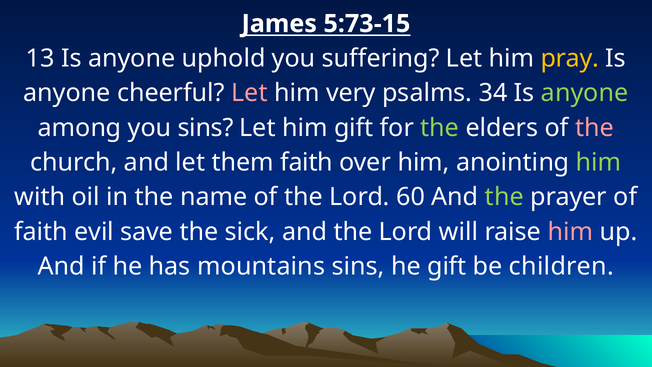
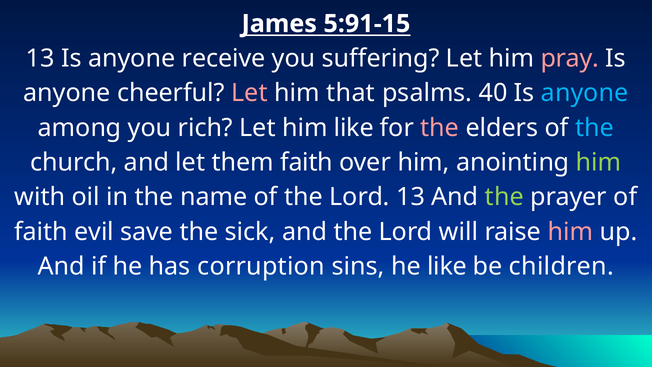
5:73-15: 5:73-15 -> 5:91-15 (367, 24)
uphold: uphold -> receive (224, 58)
pray colour: yellow -> pink (570, 58)
very: very -> that (351, 93)
34: 34 -> 40 (493, 93)
anyone colour: light green -> light blue (585, 93)
you sins: sins -> rich (205, 128)
him gift: gift -> like (354, 128)
the colour: light green -> pink (440, 128)
the colour: pink -> light blue (594, 128)
Lord 60: 60 -> 13 (411, 197)
mountains: mountains -> corruption (261, 266)
he gift: gift -> like (447, 266)
